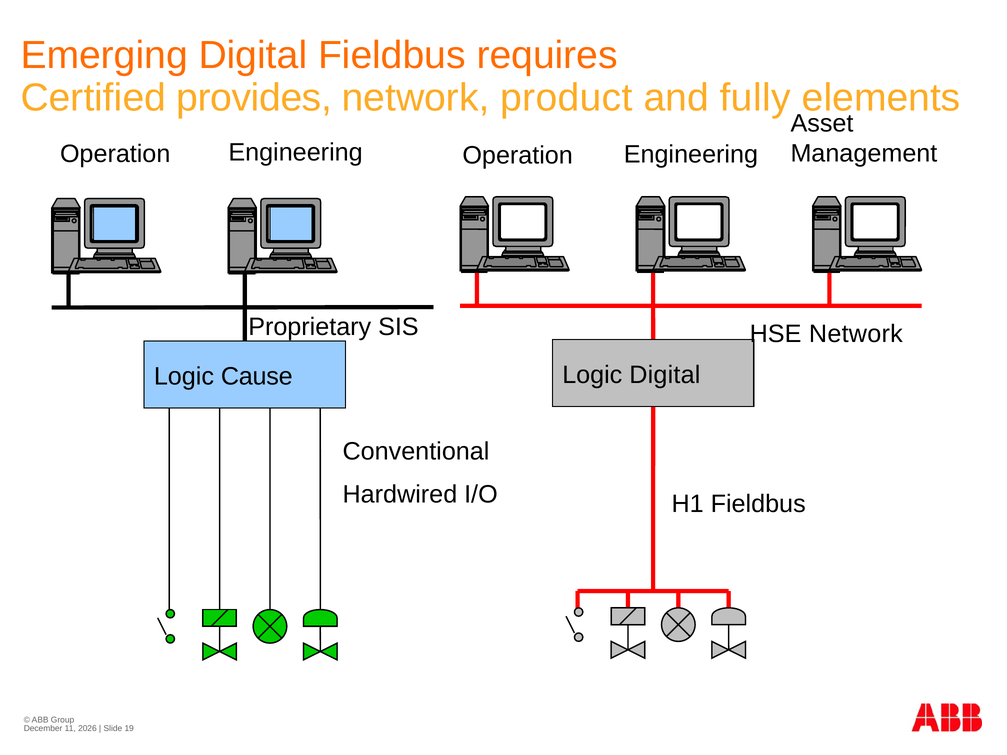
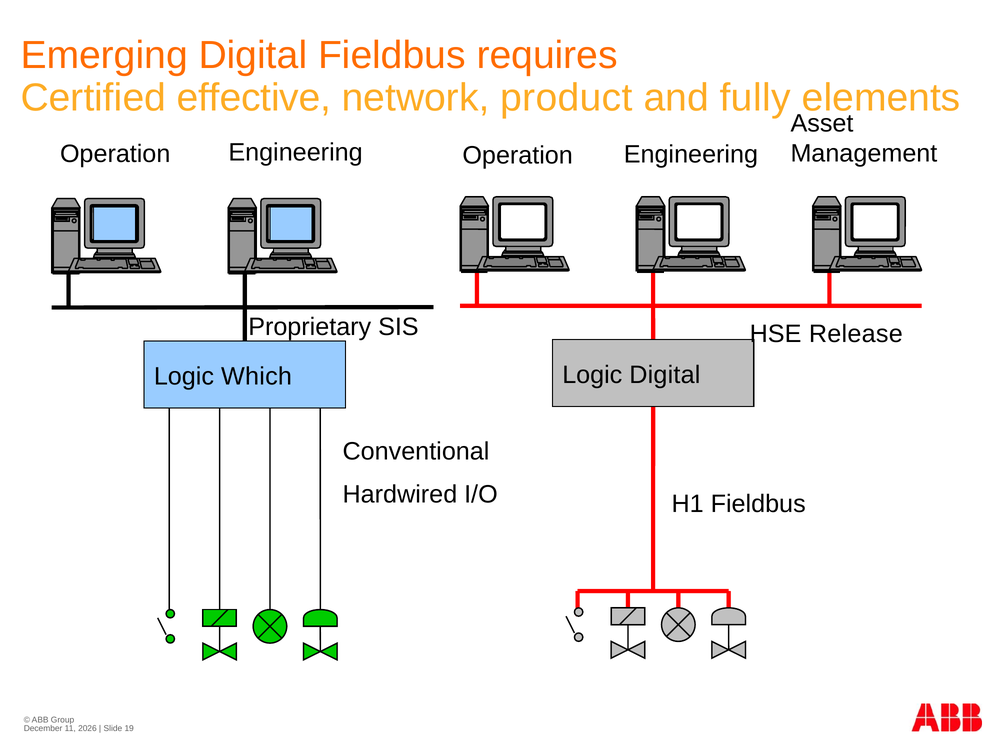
provides: provides -> effective (254, 98)
HSE Network: Network -> Release (856, 334)
Cause: Cause -> Which (257, 377)
